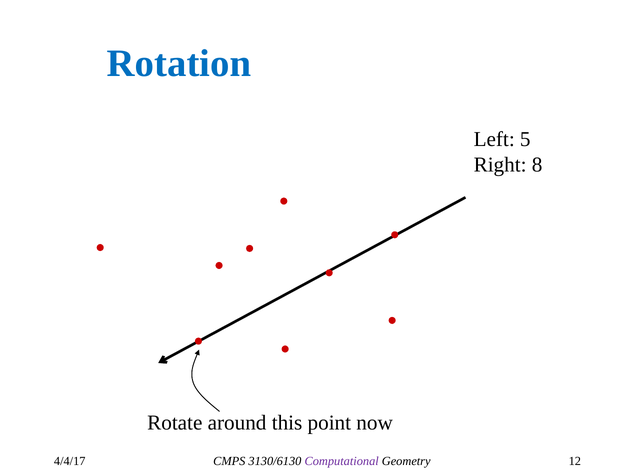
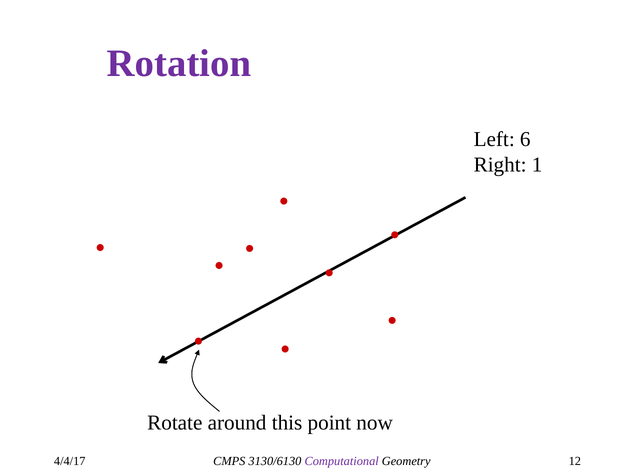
Rotation colour: blue -> purple (179, 64)
5: 5 -> 6 (525, 139)
8: 8 -> 1 (537, 165)
